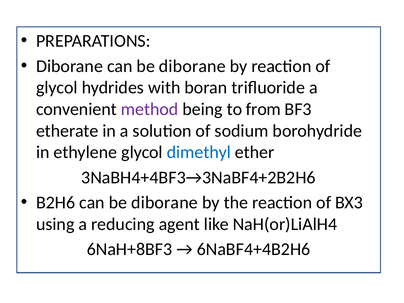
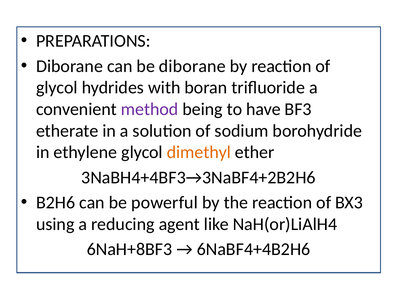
from: from -> have (263, 109)
dimethyl colour: blue -> orange (199, 152)
B2H6 can be diborane: diborane -> powerful (165, 203)
